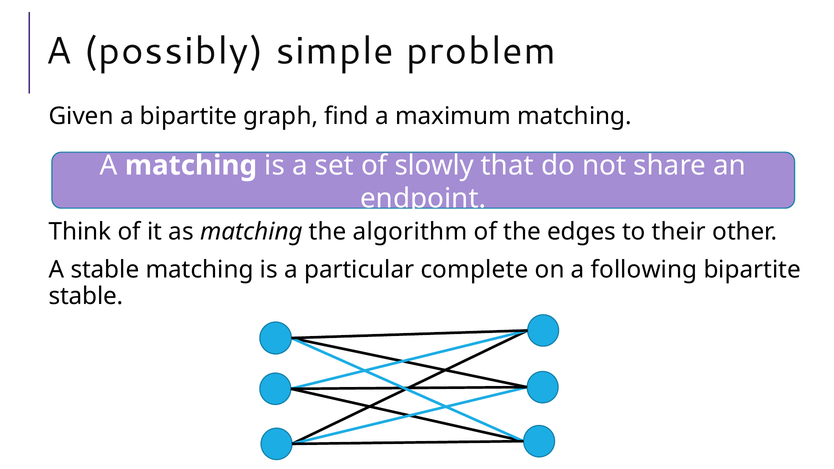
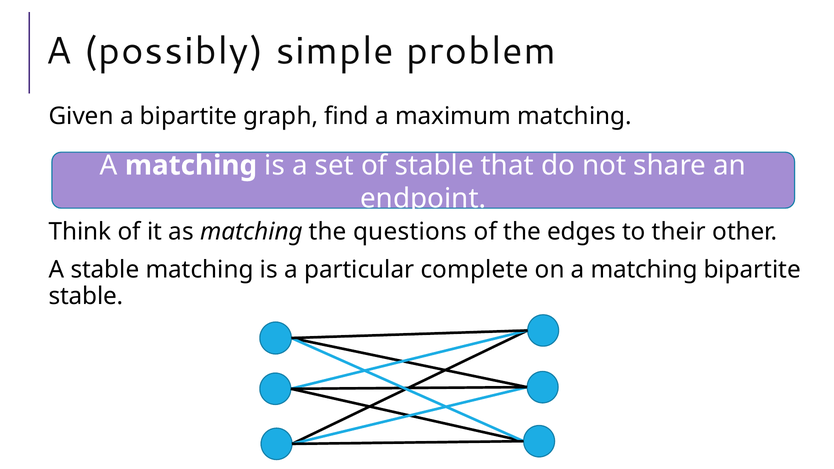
of slowly: slowly -> stable (434, 165)
algorithm: algorithm -> questions (410, 232)
on a following: following -> matching (644, 270)
